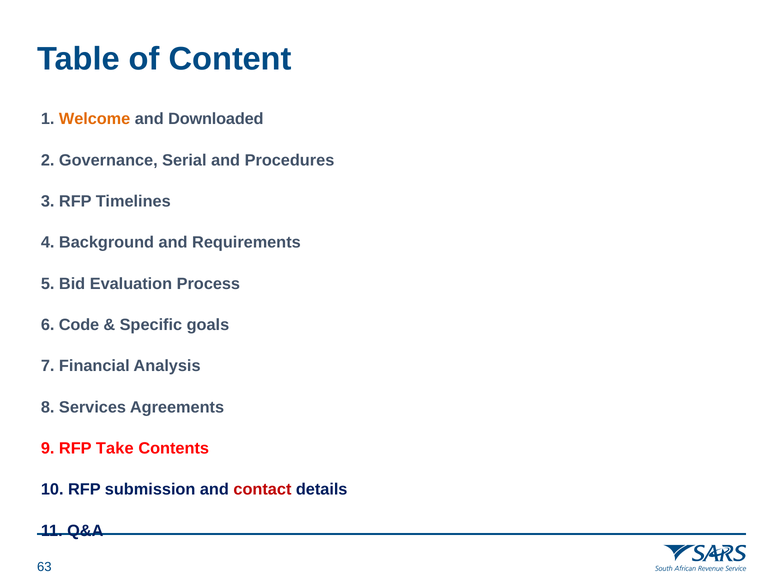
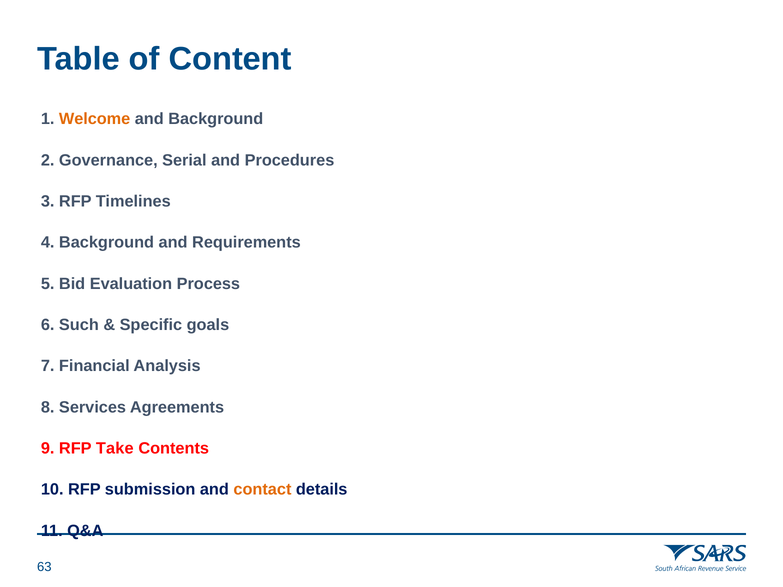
and Downloaded: Downloaded -> Background (216, 119)
Code: Code -> Such (79, 325)
contact colour: red -> orange (262, 490)
